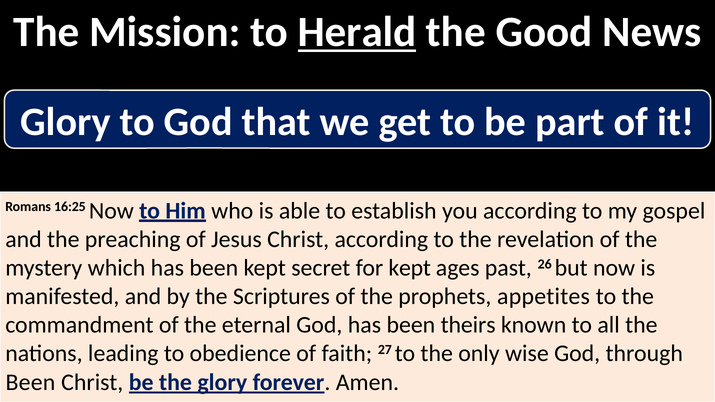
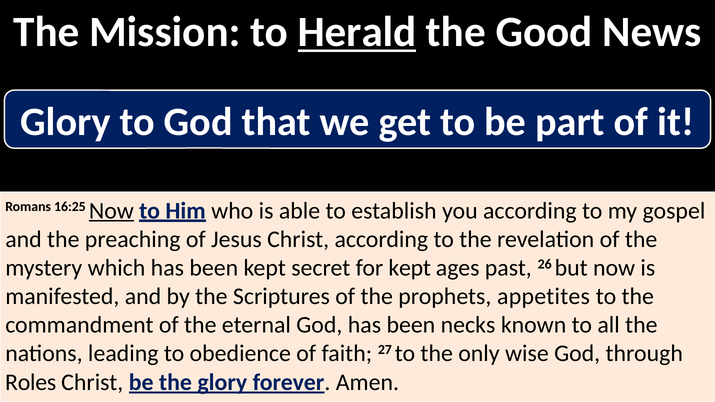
Now underline: none -> present (111, 211)
theirs: theirs -> necks (468, 325)
Been: Been -> Roles (31, 382)
